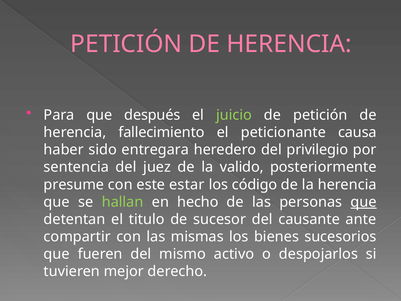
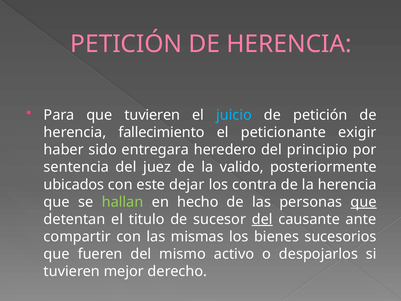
que después: después -> tuvieren (152, 115)
juicio colour: light green -> light blue (234, 115)
causa: causa -> exigir (357, 132)
privilegio: privilegio -> principio (317, 150)
presume: presume -> ubicados (74, 184)
estar: estar -> dejar (187, 184)
código: código -> contra (254, 184)
del underline: none -> present (262, 219)
